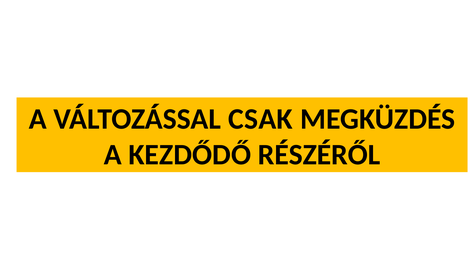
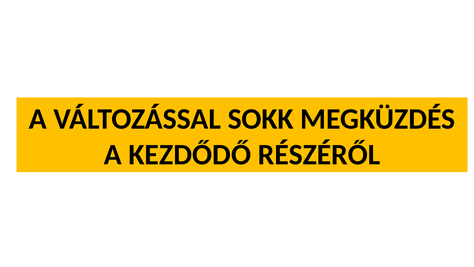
CSAK: CSAK -> SOKK (261, 119)
